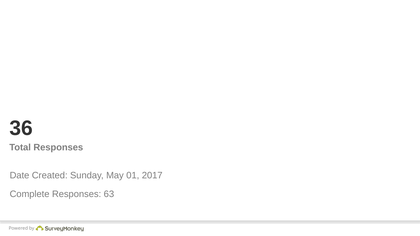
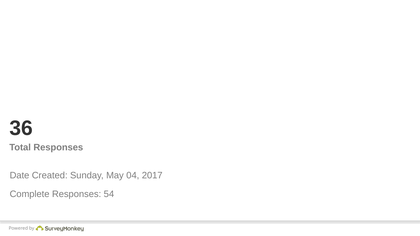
01: 01 -> 04 (133, 176)
63: 63 -> 54 (109, 194)
